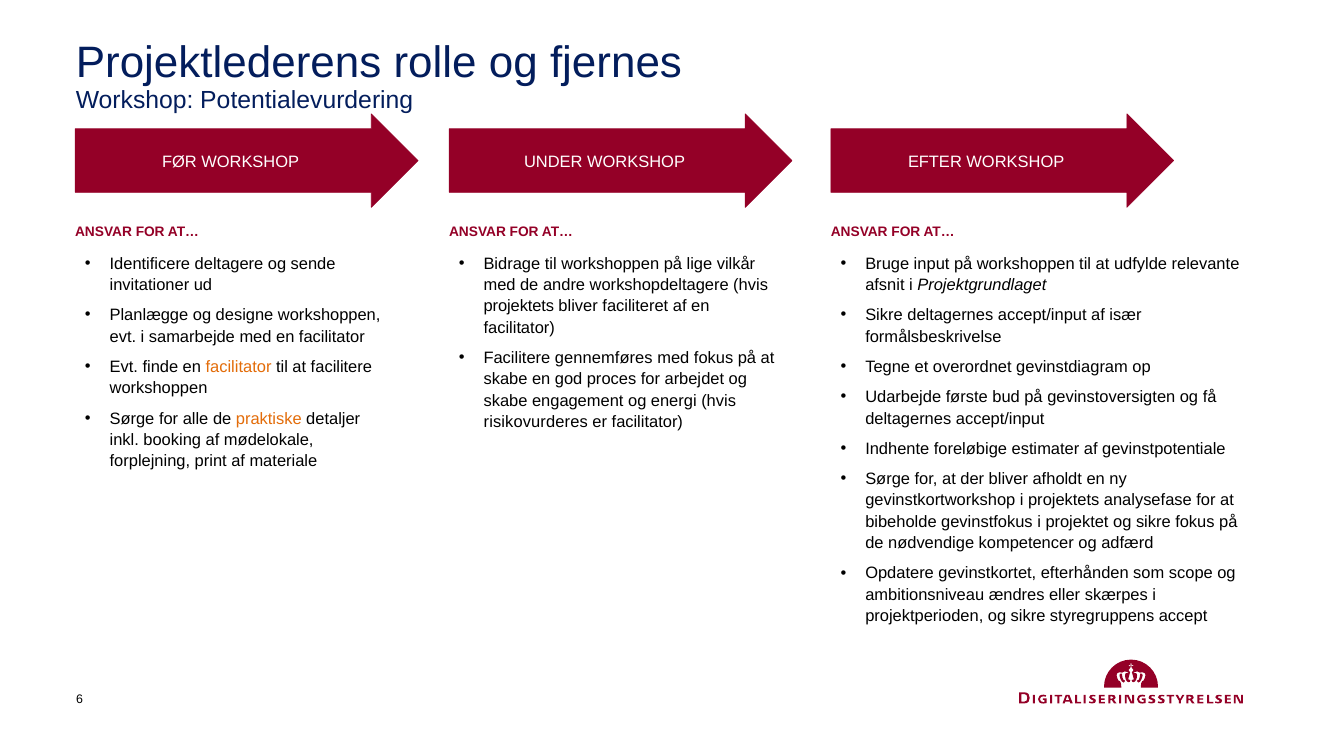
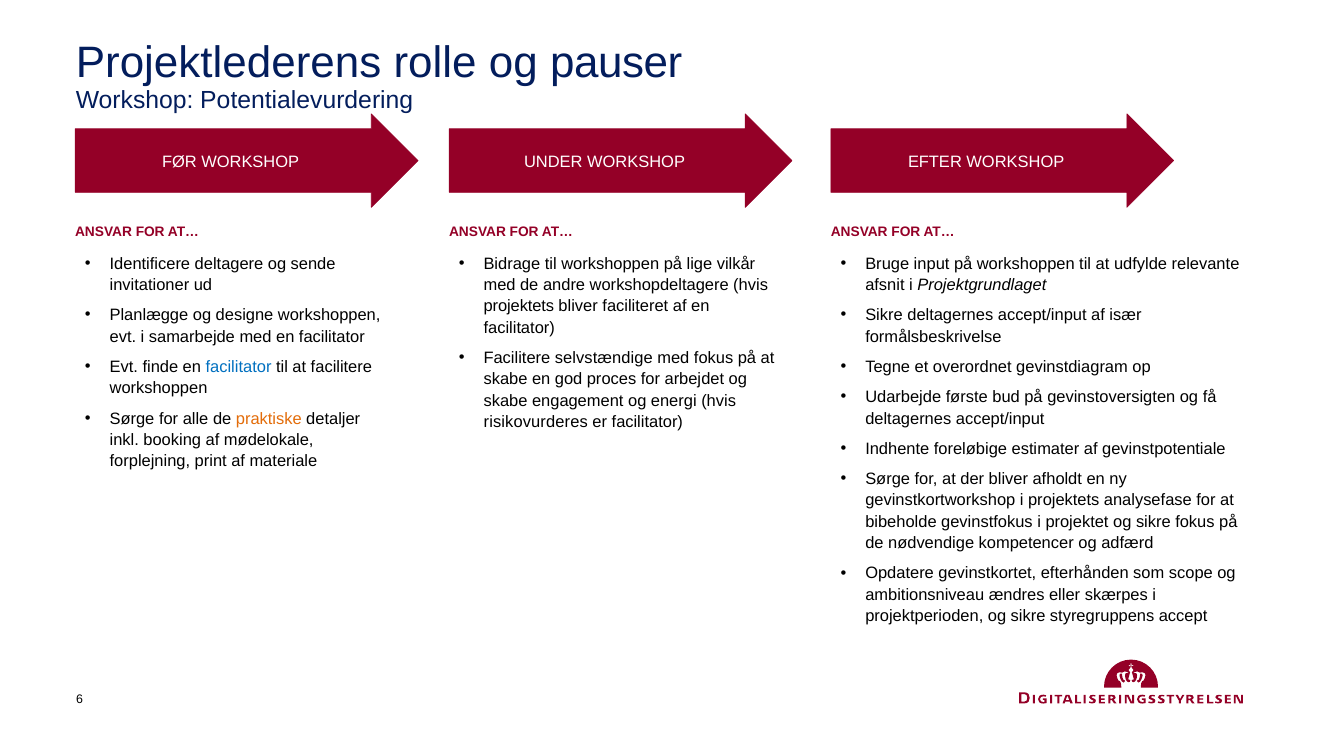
fjernes: fjernes -> pauser (616, 63)
gennemføres: gennemføres -> selvstændige (604, 358)
facilitator colour: orange -> blue (239, 367)
